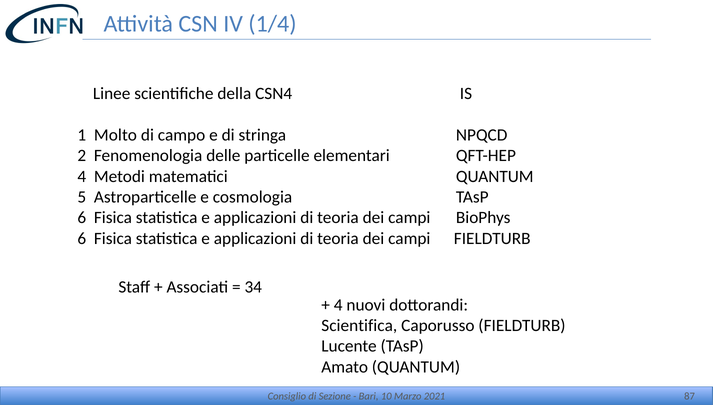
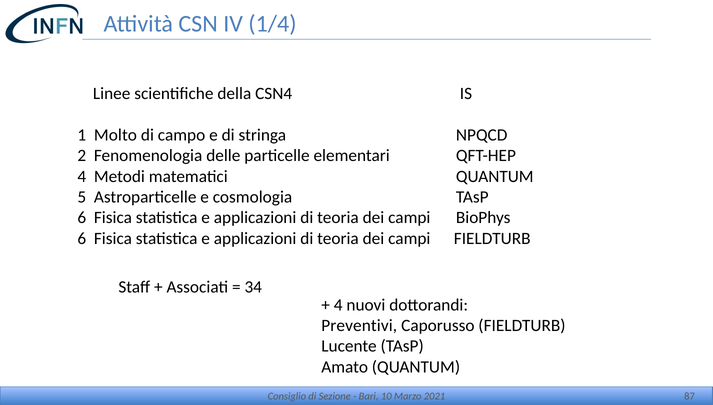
Scientifica: Scientifica -> Preventivi (359, 326)
